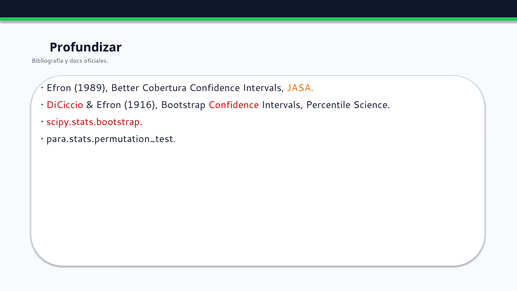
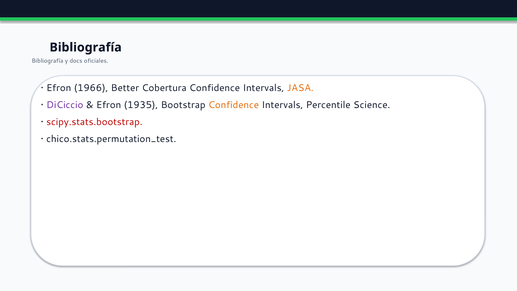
Profundizar: Profundizar -> Bibliografía (86, 47)
1989: 1989 -> 1966 (91, 88)
DiCiccio colour: red -> purple (65, 105)
1916: 1916 -> 1935 (141, 105)
Confidence colour: red -> orange (234, 105)
para.stats.permutation_test: para.stats.permutation_test -> chico.stats.permutation_test (111, 139)
